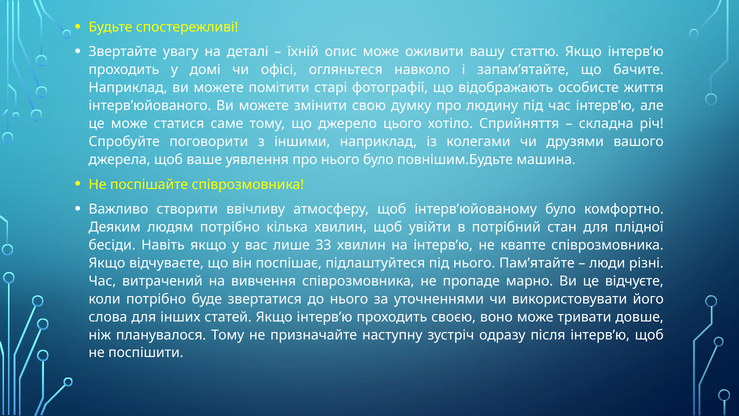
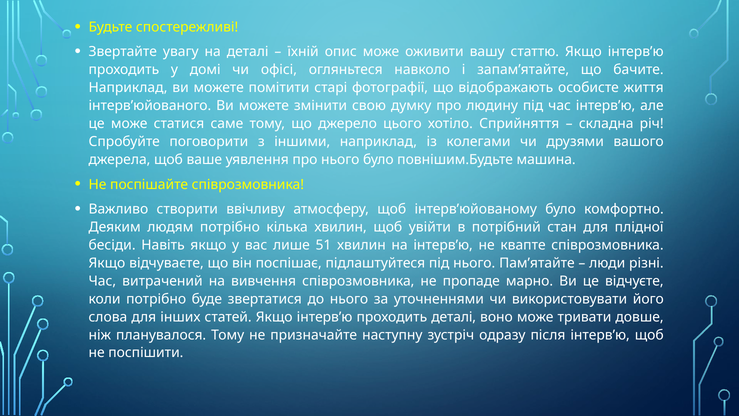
33: 33 -> 51 (323, 245)
проходить своєю: своєю -> деталі (454, 317)
